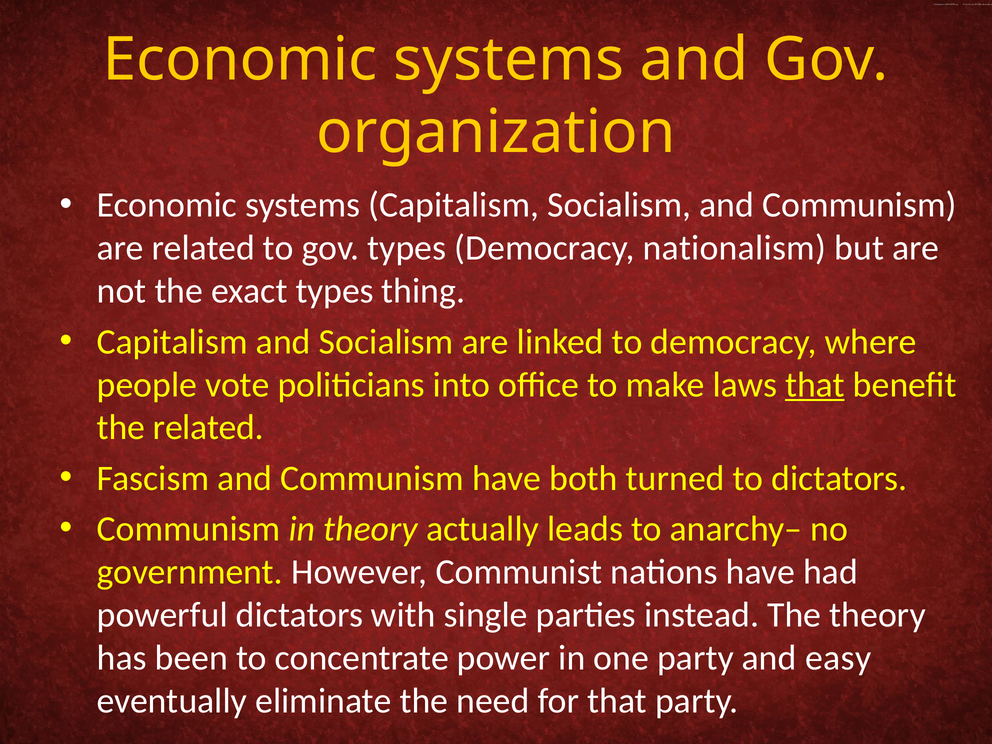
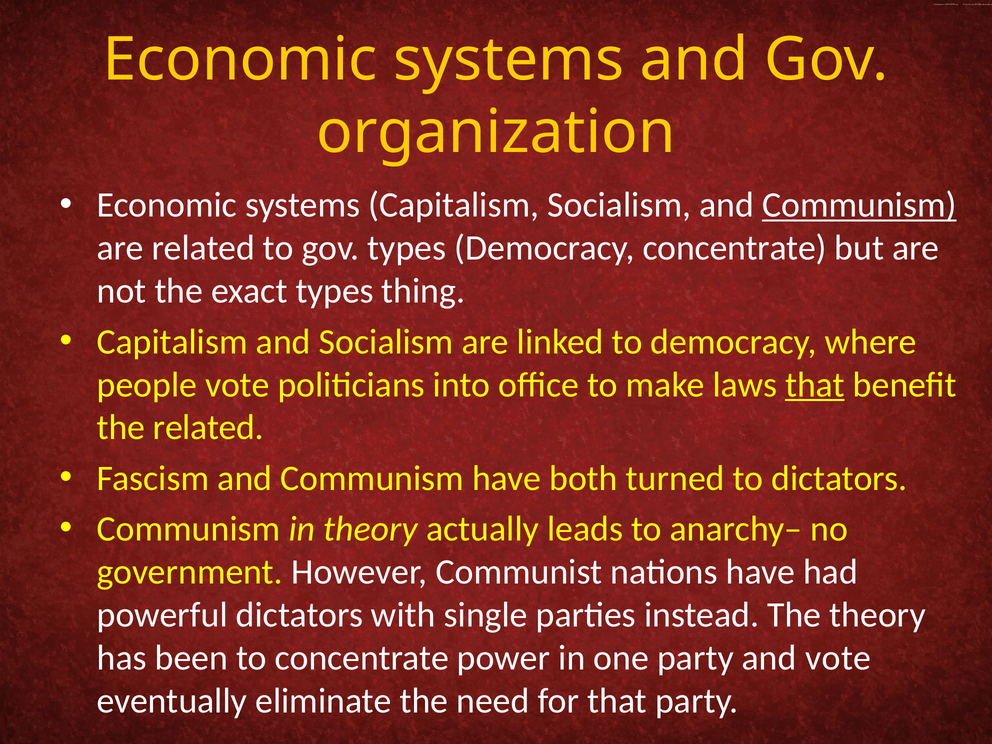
Communism underline: none -> present (859, 205)
Democracy nationalism: nationalism -> concentrate (735, 248)
and easy: easy -> vote (838, 658)
